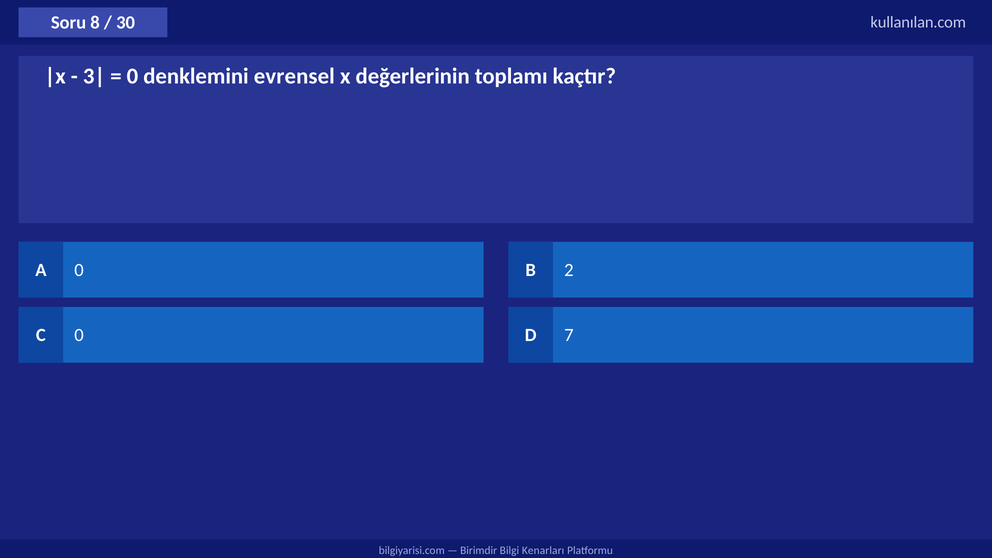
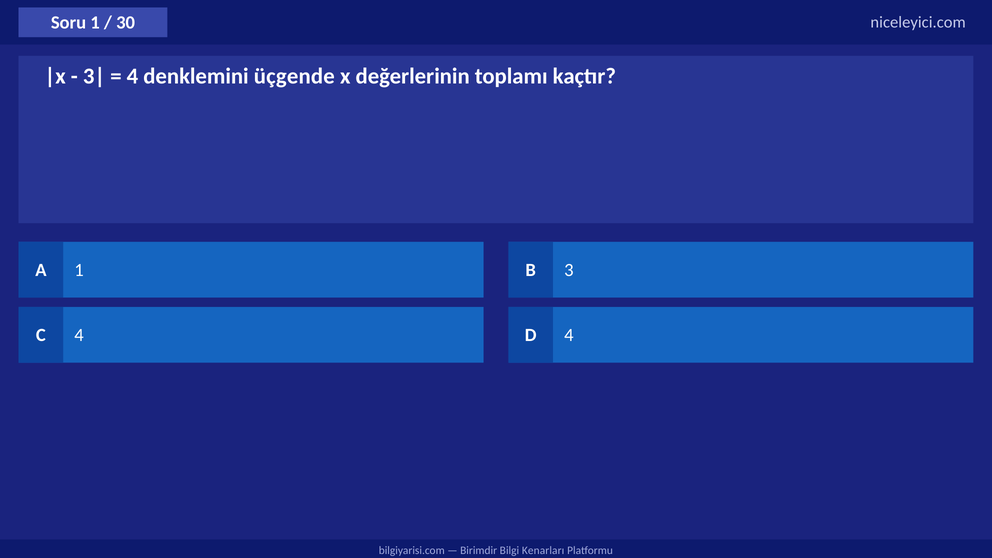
Soru 8: 8 -> 1 (95, 23)
kullanılan.com: kullanılan.com -> niceleyici.com (918, 22)
0: 0 -> 4 (132, 76)
evrensel: evrensel -> üçgende (294, 76)
A 0: 0 -> 1 (79, 270)
2: 2 -> 3 (569, 270)
C 0: 0 -> 4 (79, 335)
D 7: 7 -> 4 (569, 335)
